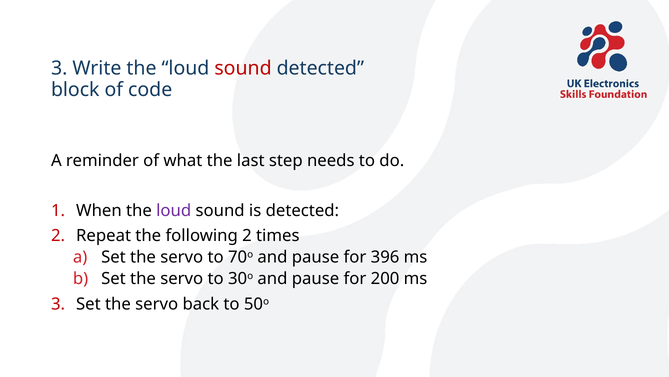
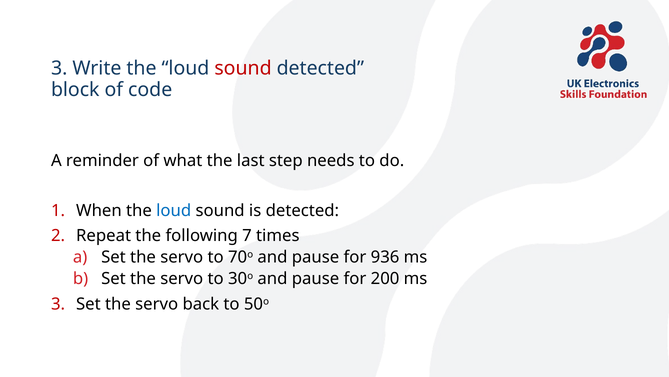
loud colour: purple -> blue (174, 210)
following 2: 2 -> 7 (247, 235)
396: 396 -> 936 (385, 257)
